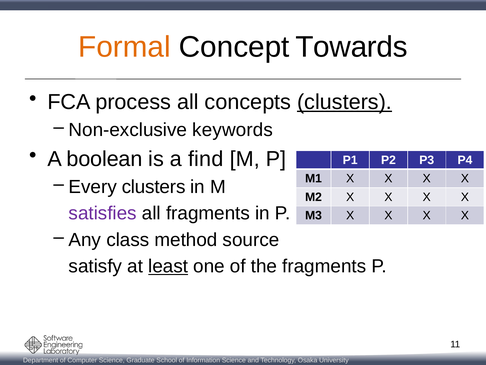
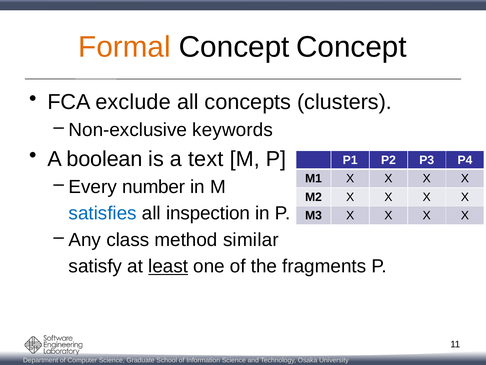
Concept Towards: Towards -> Concept (351, 47)
process: process -> exclude (133, 102)
clusters underline: present -> none (345, 102)
find: find -> text (206, 159)
Every clusters: clusters -> number (154, 187)
satisfies colour: purple -> blue (103, 213)
all fragments: fragments -> inspection (208, 213)
source: source -> similar (251, 240)
